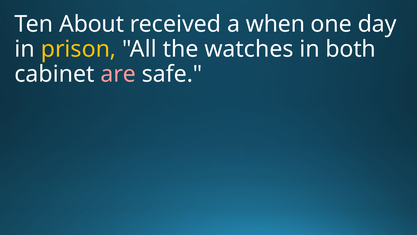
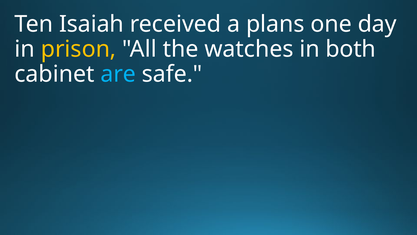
About: About -> Isaiah (92, 24)
when: when -> plans (275, 24)
are colour: pink -> light blue (118, 74)
